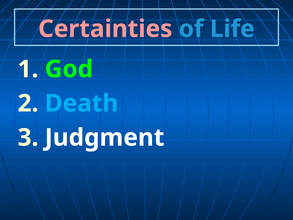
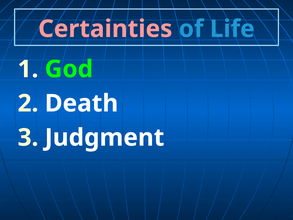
Death colour: light blue -> white (81, 103)
